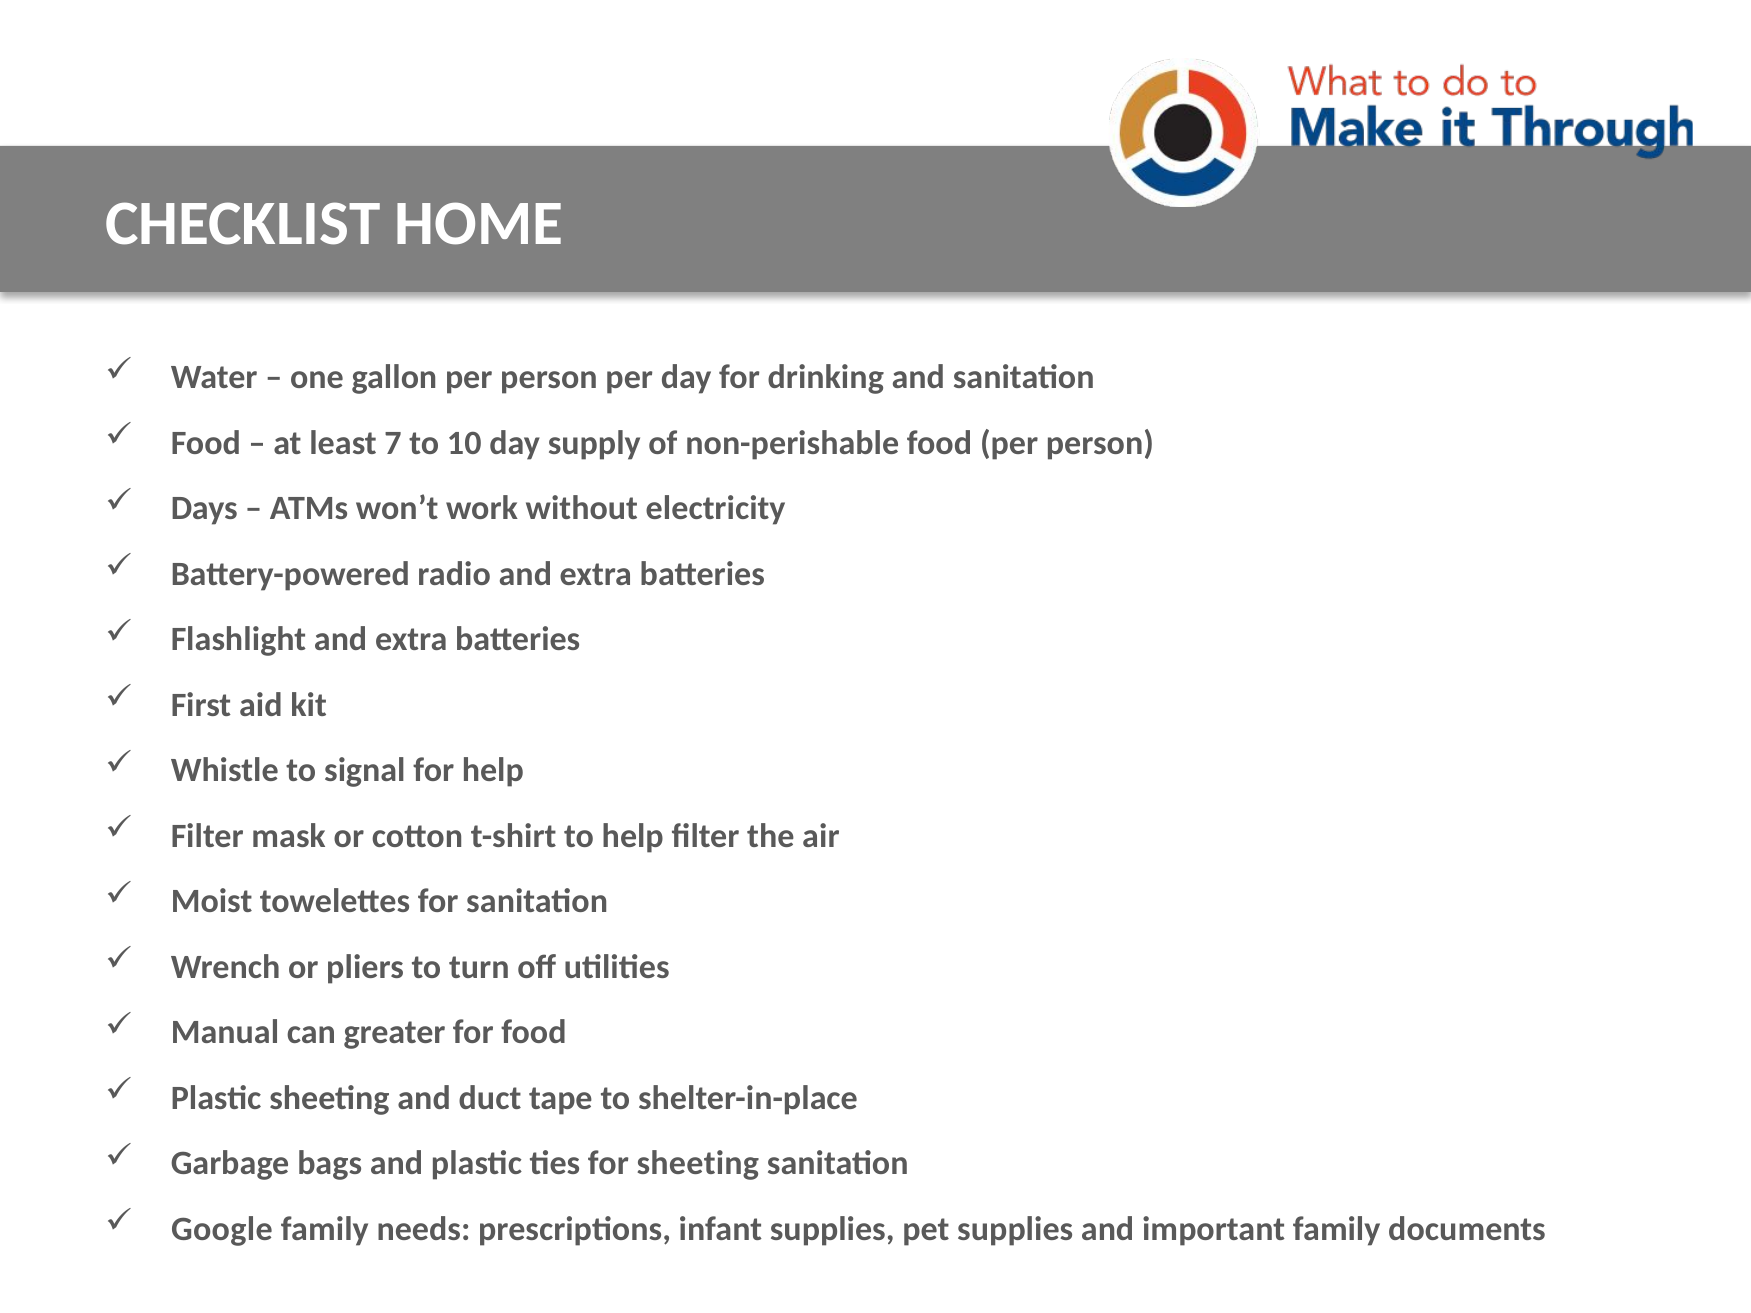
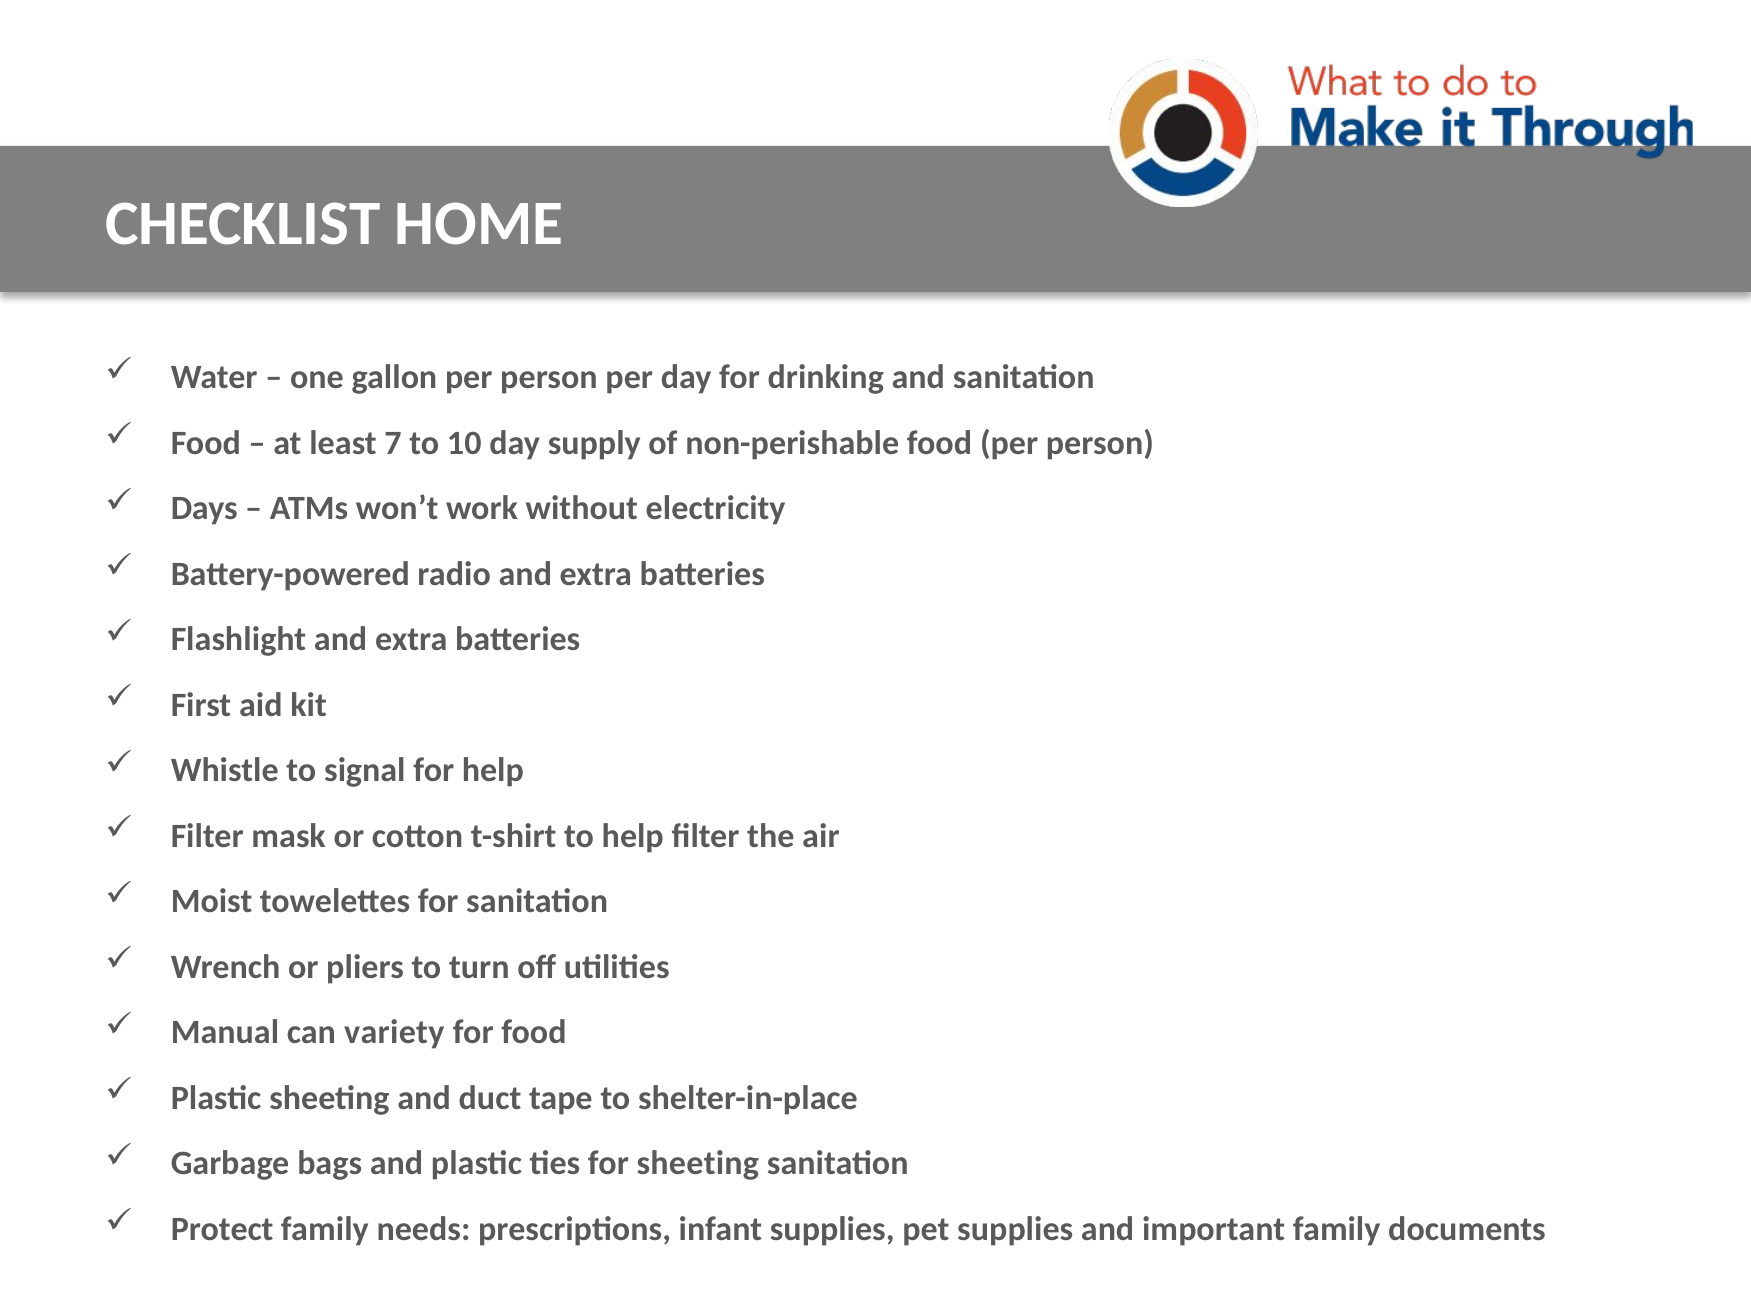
greater: greater -> variety (394, 1033)
Google: Google -> Protect (222, 1229)
